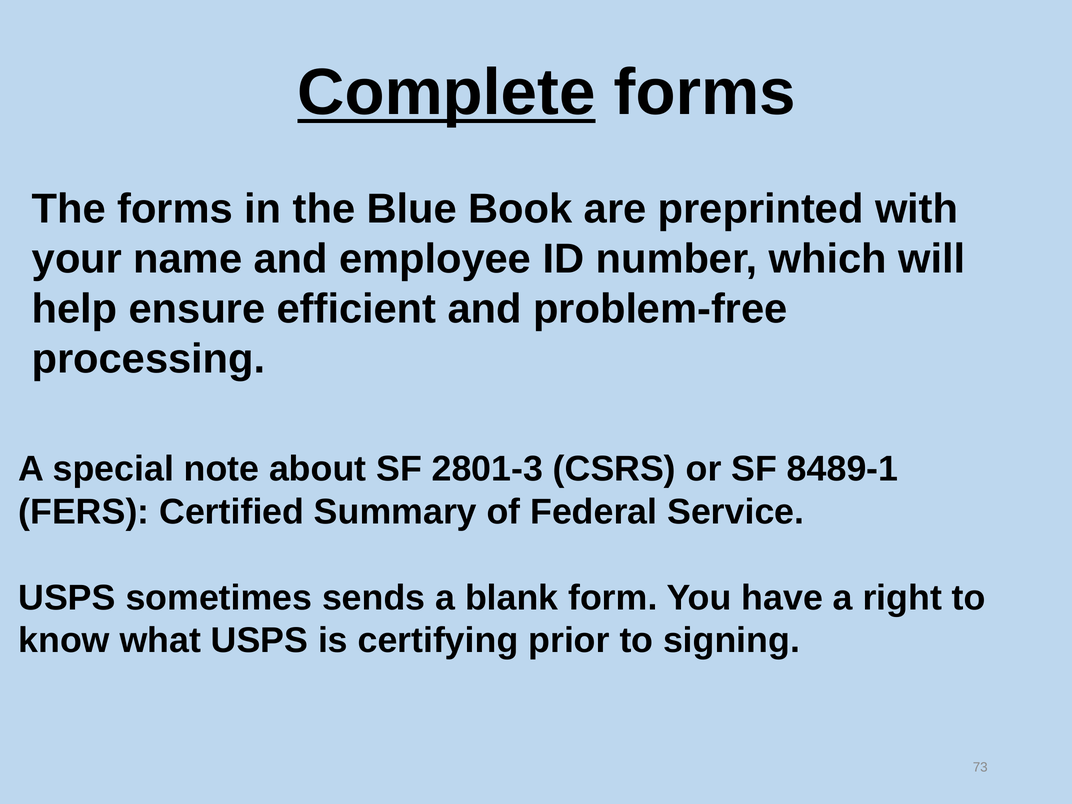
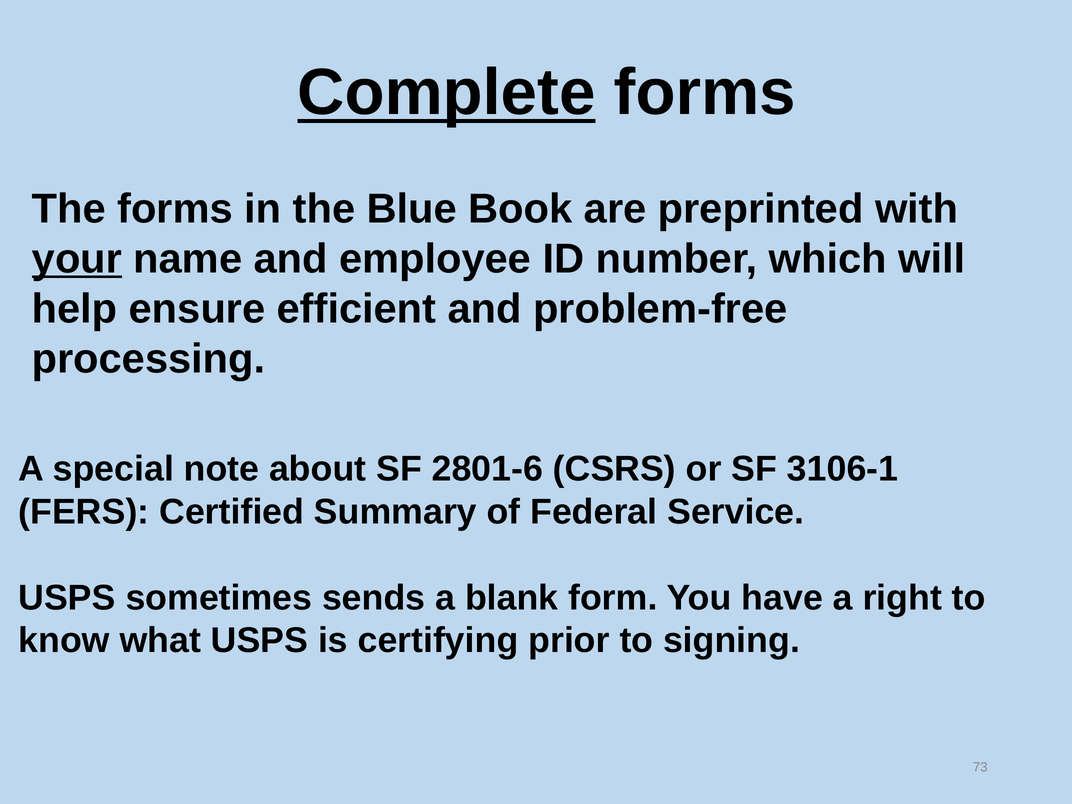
your underline: none -> present (77, 259)
2801-3: 2801-3 -> 2801-6 (487, 469)
8489-1: 8489-1 -> 3106-1 (843, 469)
